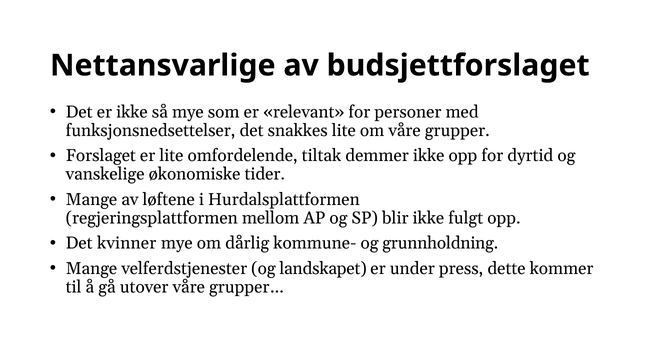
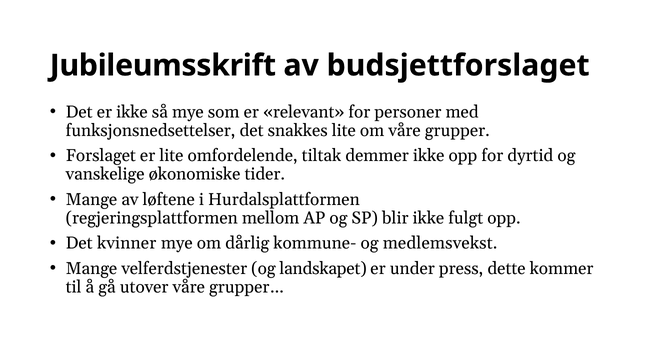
Nettansvarlige: Nettansvarlige -> Jubileumsskrift (163, 65)
grunnholdning: grunnholdning -> medlemsvekst (440, 243)
